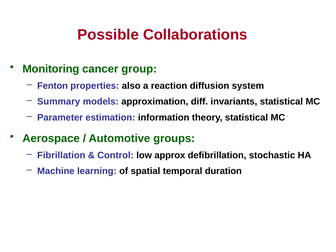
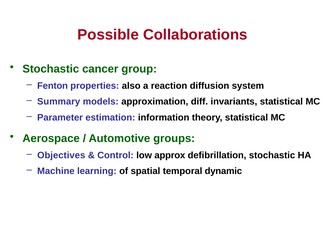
Monitoring: Monitoring -> Stochastic (51, 69)
Fibrillation: Fibrillation -> Objectives (61, 155)
duration: duration -> dynamic (223, 171)
